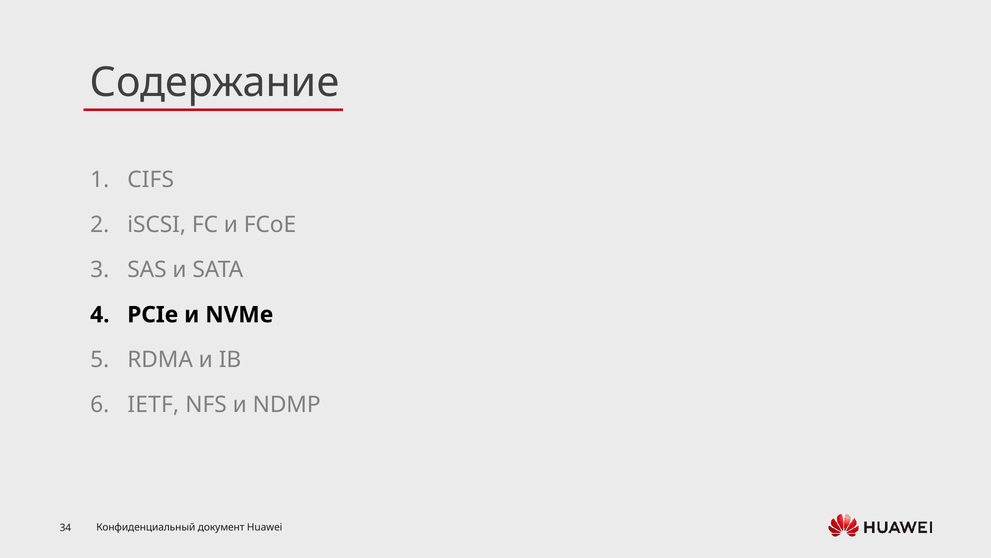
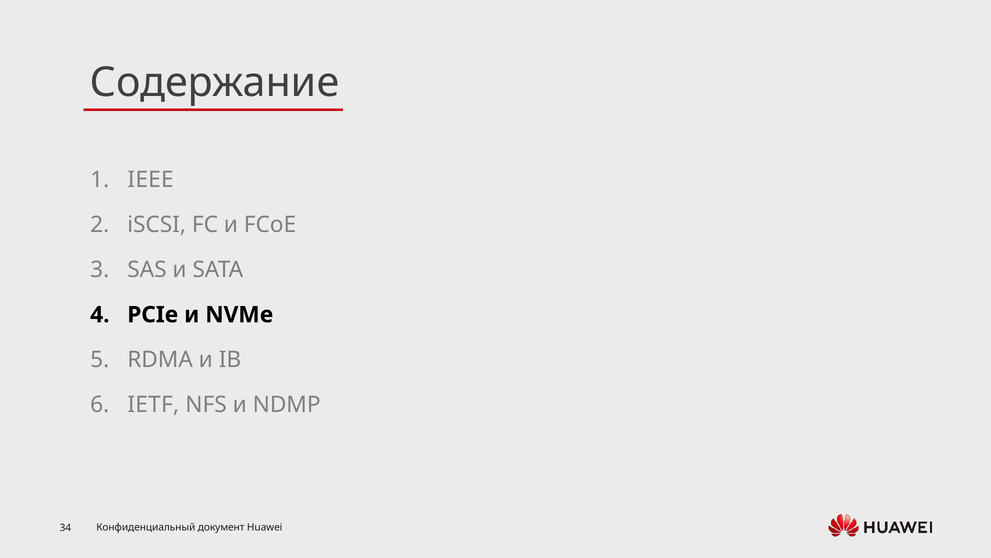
CIFS: CIFS -> IEEE (151, 180)
